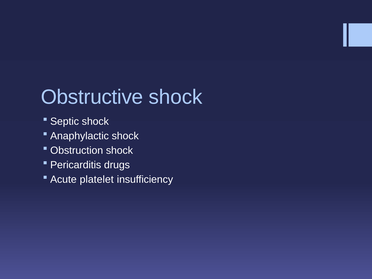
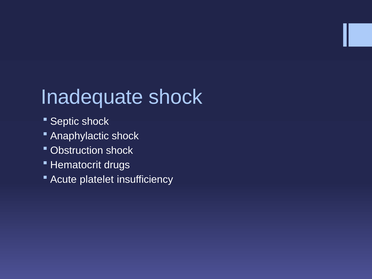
Obstructive: Obstructive -> Inadequate (92, 97)
Pericarditis: Pericarditis -> Hematocrit (76, 165)
